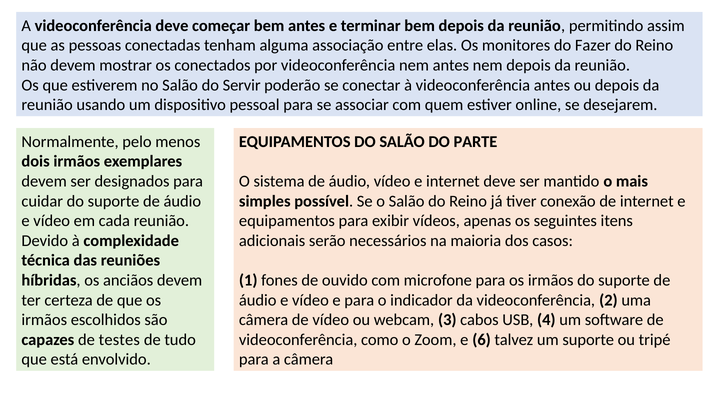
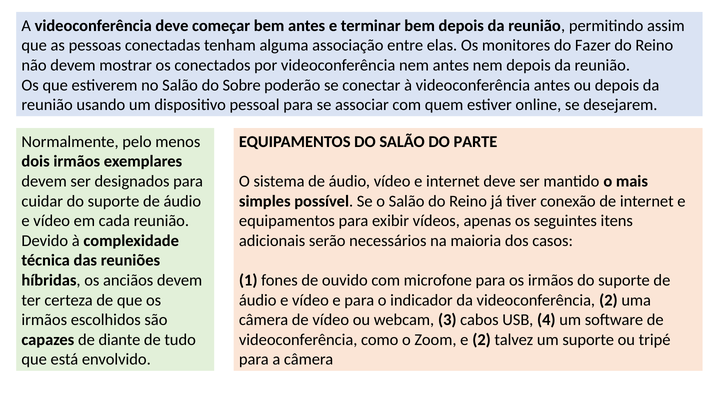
Servir: Servir -> Sobre (242, 85)
testes: testes -> diante (119, 339)
e 6: 6 -> 2 (482, 339)
